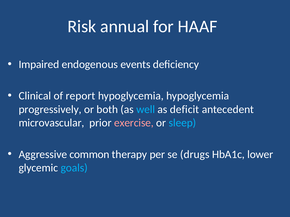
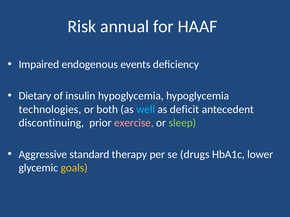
Clinical: Clinical -> Dietary (35, 96)
report: report -> insulin (81, 96)
progressively: progressively -> technologies (50, 110)
microvascular: microvascular -> discontinuing (51, 123)
sleep colour: light blue -> light green (182, 123)
common: common -> standard (90, 155)
goals colour: light blue -> yellow (74, 168)
